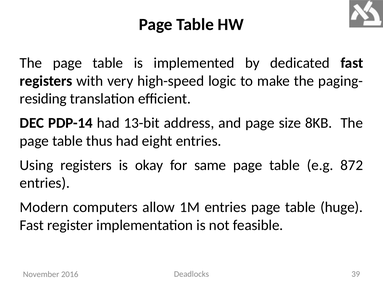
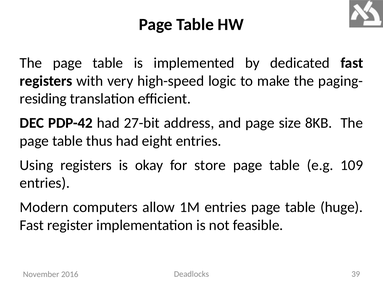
PDP-14: PDP-14 -> PDP-42 (70, 123)
13-bit: 13-bit -> 27-bit (142, 123)
same: same -> store (210, 165)
872: 872 -> 109 (352, 165)
